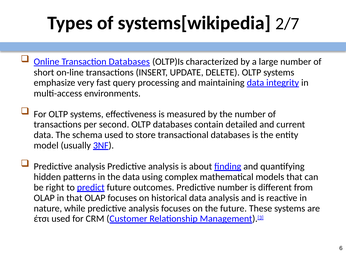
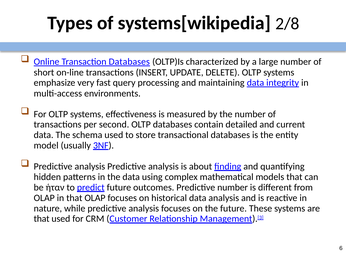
2/7: 2/7 -> 2/8 (287, 24)
right: right -> ήταν (55, 187)
έτσι: έτσι -> that (42, 218)
